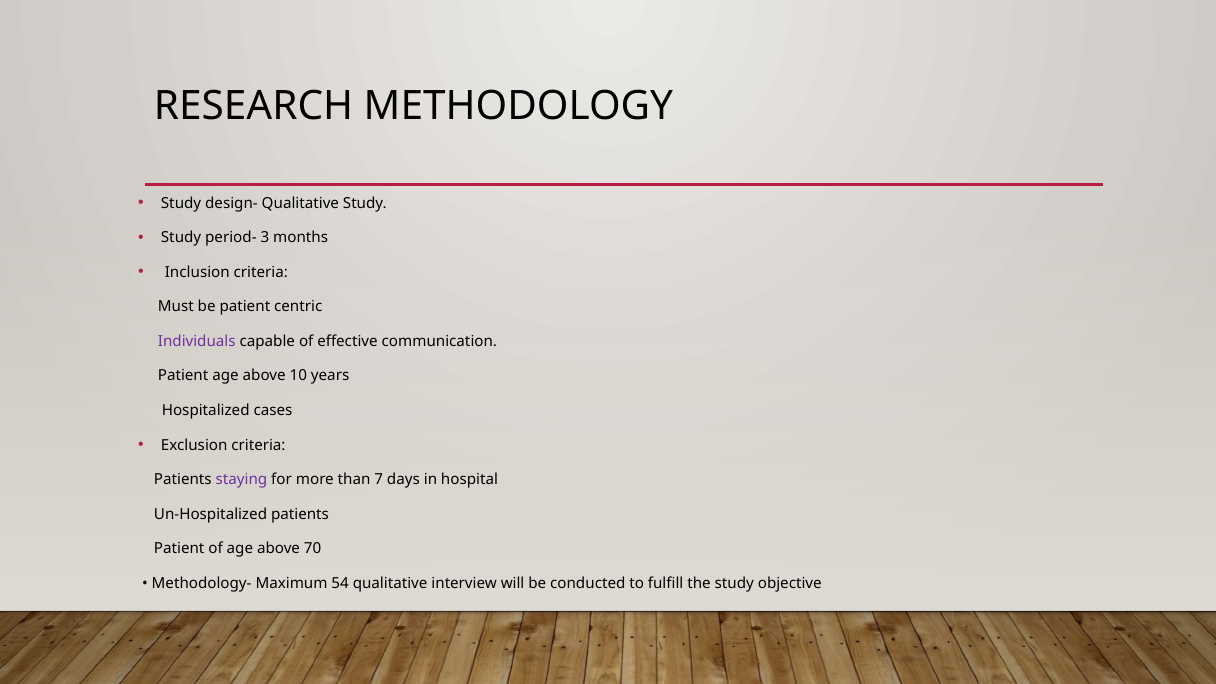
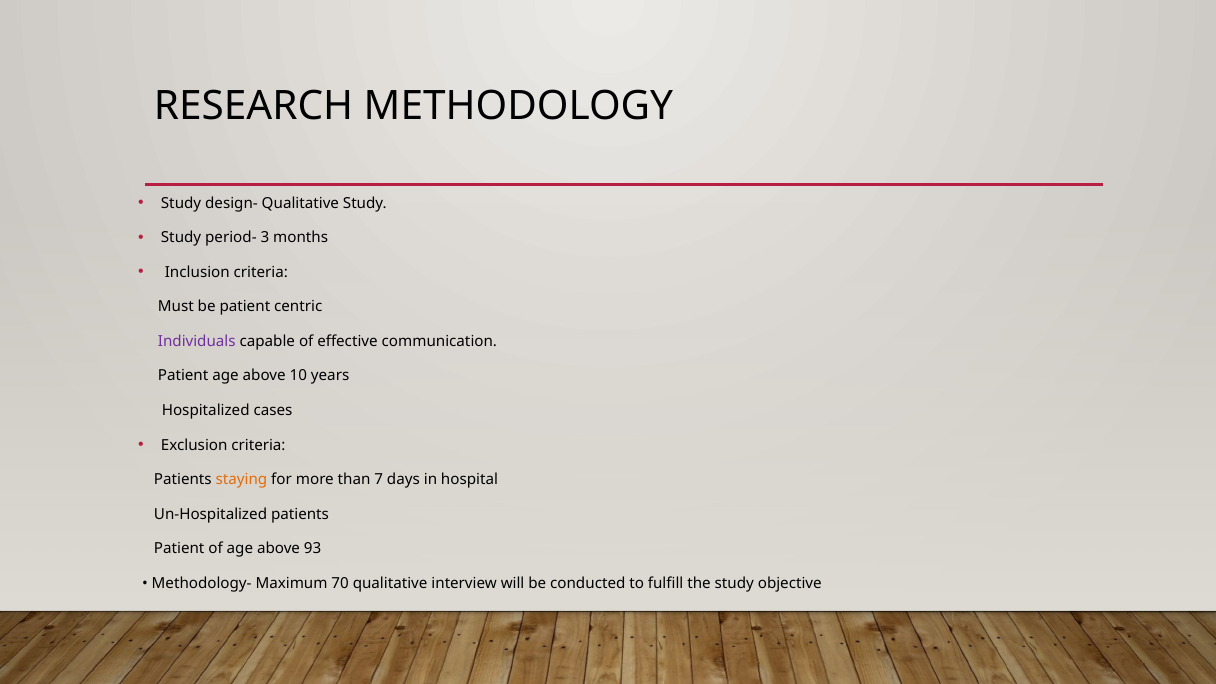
staying colour: purple -> orange (241, 480)
70: 70 -> 93 (313, 549)
54: 54 -> 70 (340, 583)
